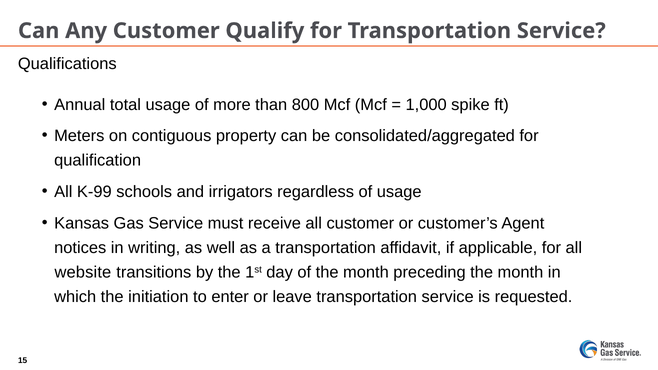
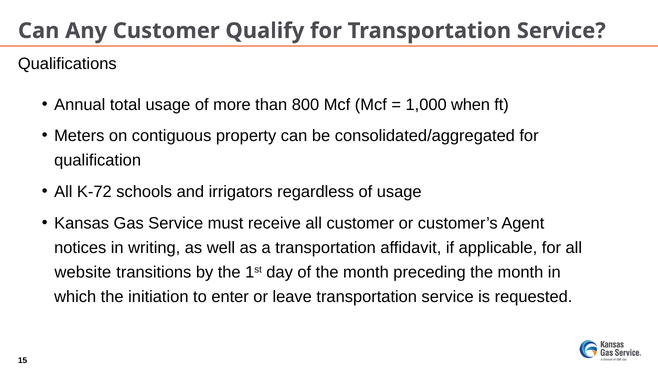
spike: spike -> when (471, 105)
K-99: K-99 -> K-72 (94, 192)
